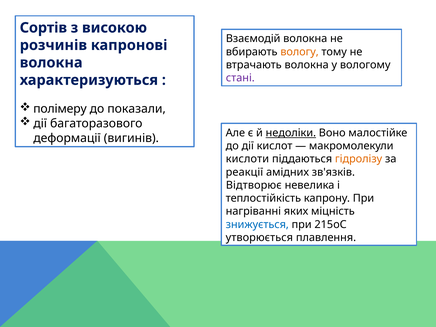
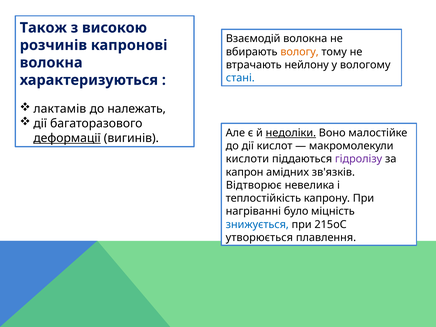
Сортів: Сортів -> Також (43, 28)
втрачають волокна: волокна -> нейлону (307, 65)
стані colour: purple -> blue (240, 78)
полімеру: полімеру -> лактамів (60, 109)
показали: показали -> належать (137, 109)
деформації underline: none -> present (67, 138)
гідролізу colour: orange -> purple (359, 159)
реакції: реакції -> капрон (245, 172)
яких: яких -> було (296, 211)
